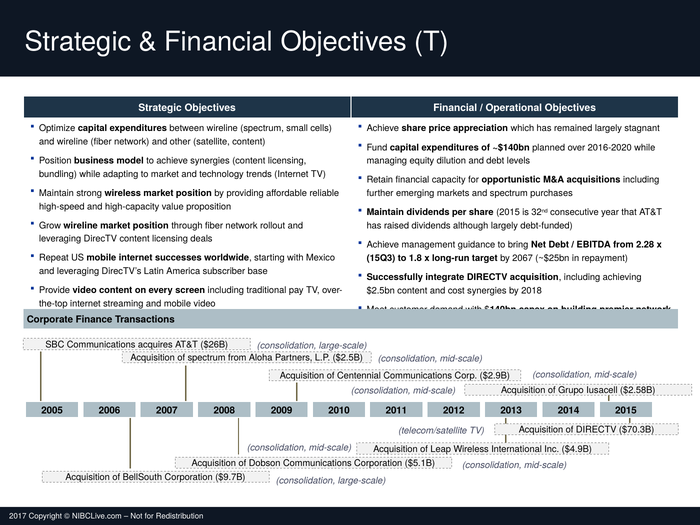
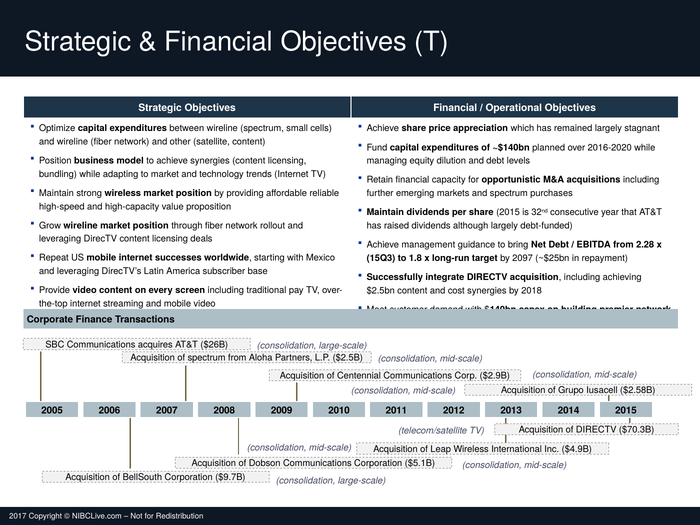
2067: 2067 -> 2097 (523, 258)
